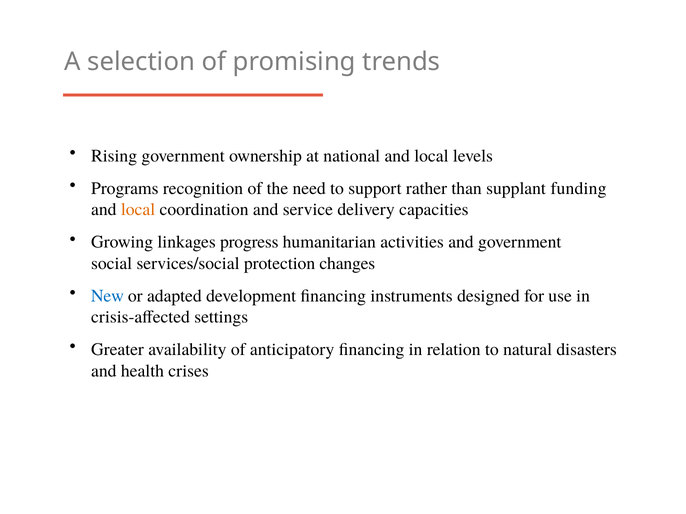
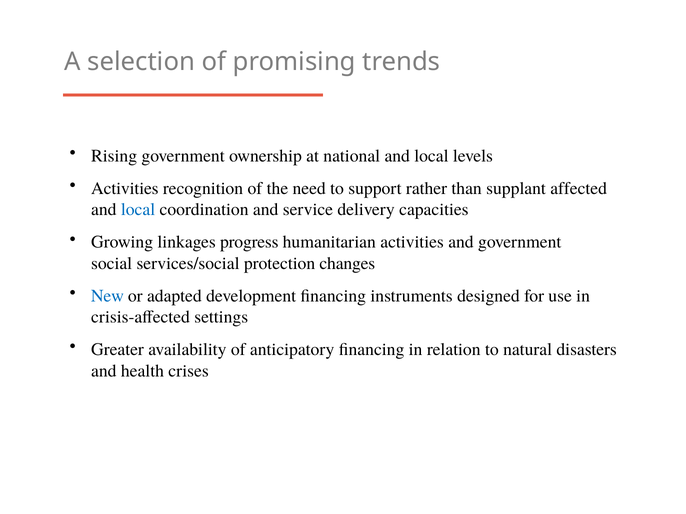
Programs: Programs -> Activities (125, 189)
funding: funding -> affected (579, 189)
local colour: orange -> blue (138, 210)
